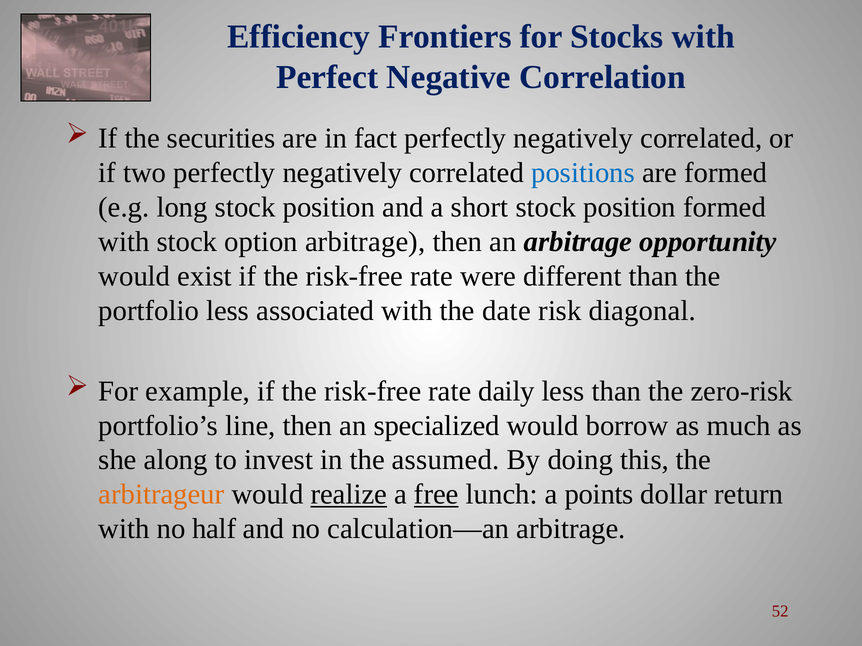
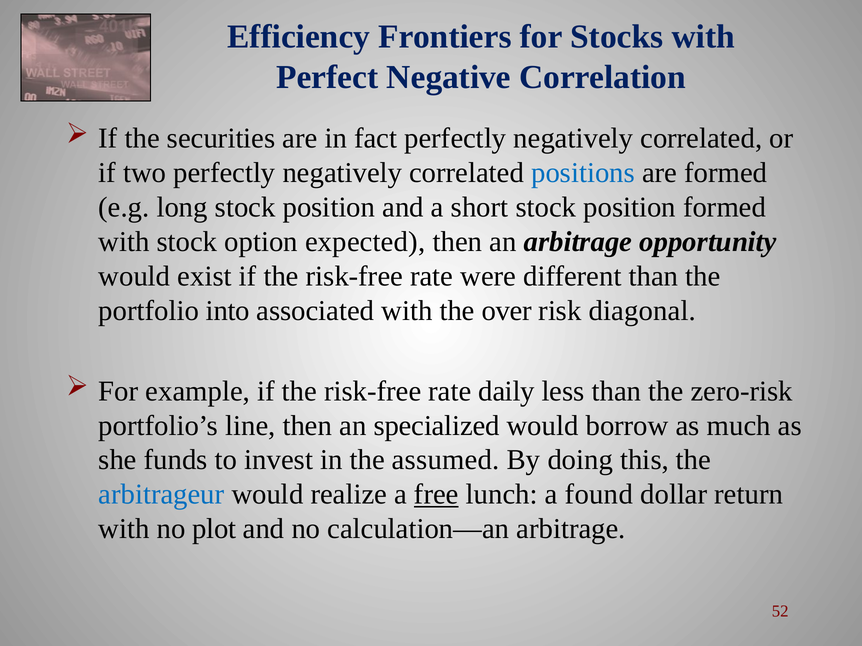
option arbitrage: arbitrage -> expected (365, 242)
portfolio less: less -> into (228, 311)
date: date -> over (507, 311)
along: along -> funds (176, 460)
arbitrageur colour: orange -> blue (161, 495)
realize underline: present -> none (349, 495)
points: points -> found (599, 495)
half: half -> plot (214, 529)
